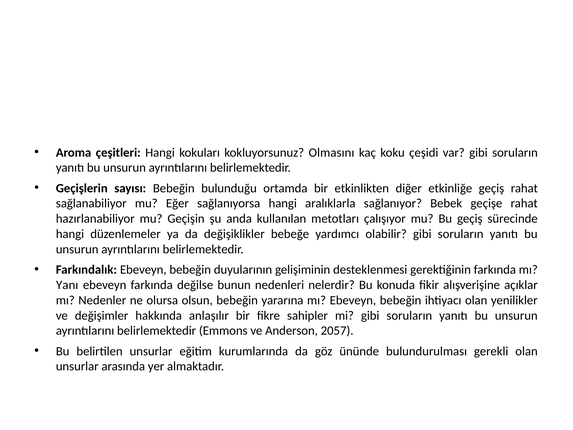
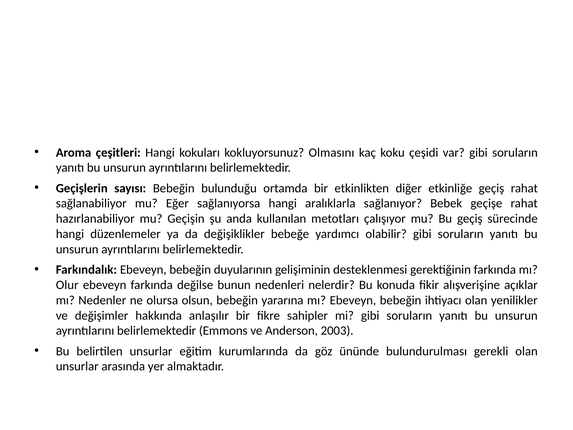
Yanı: Yanı -> Olur (67, 285)
2057: 2057 -> 2003 (337, 331)
